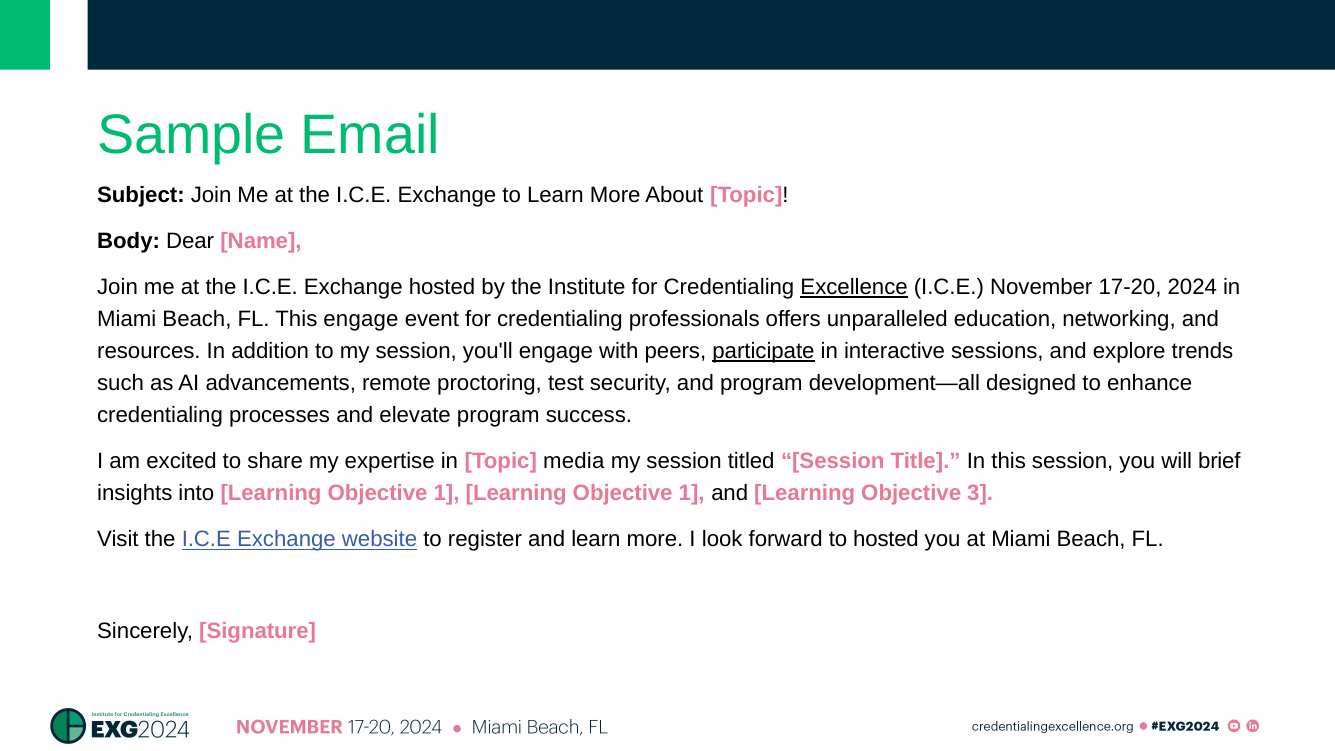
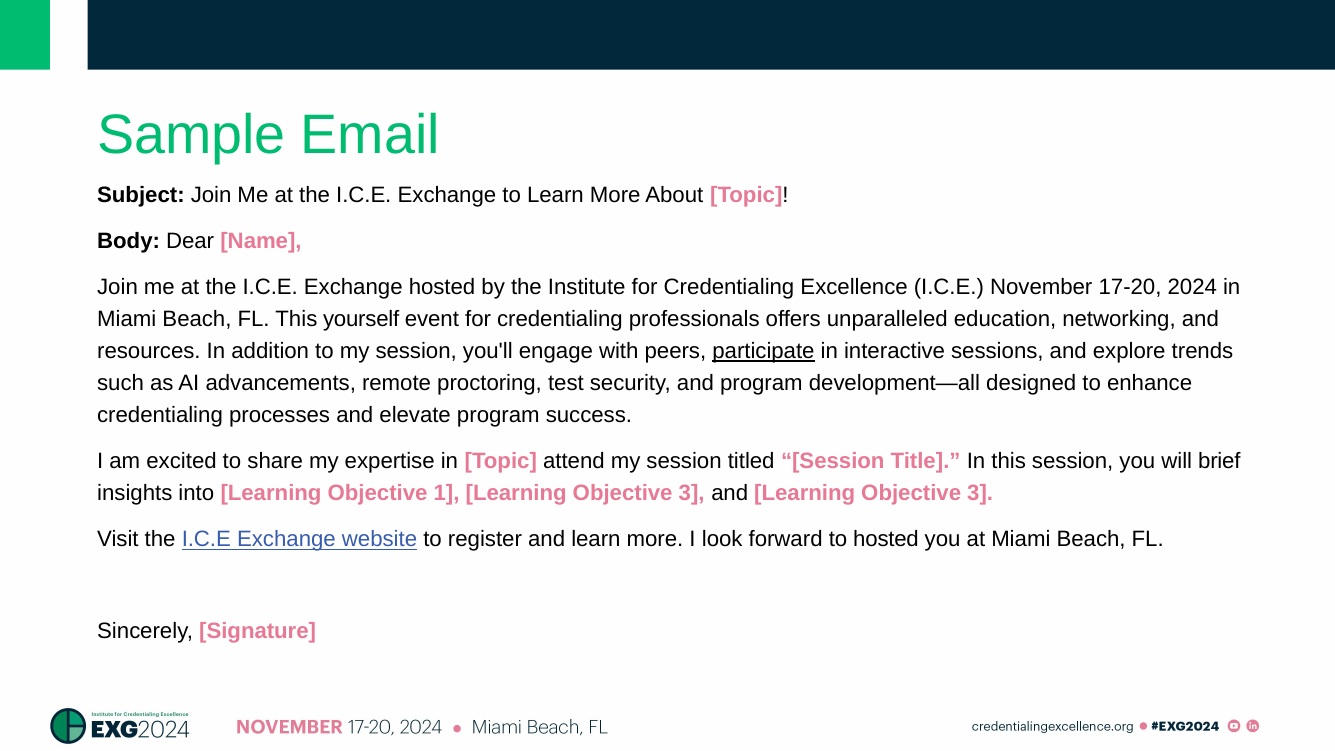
Excellence underline: present -> none (854, 287)
This engage: engage -> yourself (361, 319)
media: media -> attend (574, 461)
1 Learning Objective 1: 1 -> 3 (692, 493)
